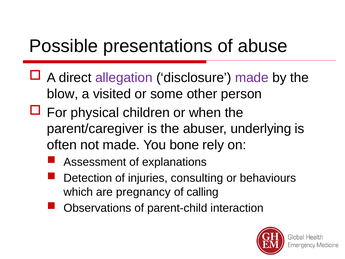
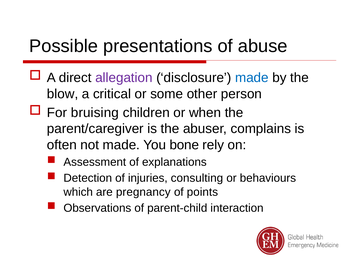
made colour: purple -> blue (252, 78)
visited: visited -> critical (112, 94)
physical: physical -> bruising (95, 113)
underlying: underlying -> complains (261, 129)
calling: calling -> points (202, 192)
